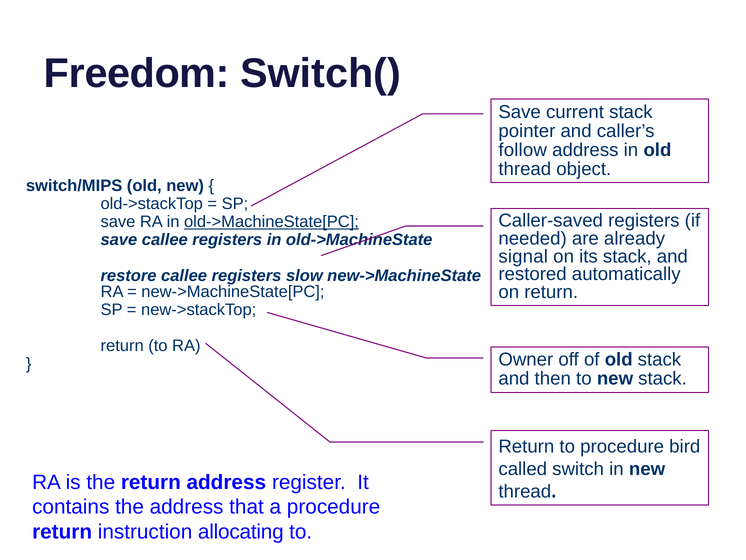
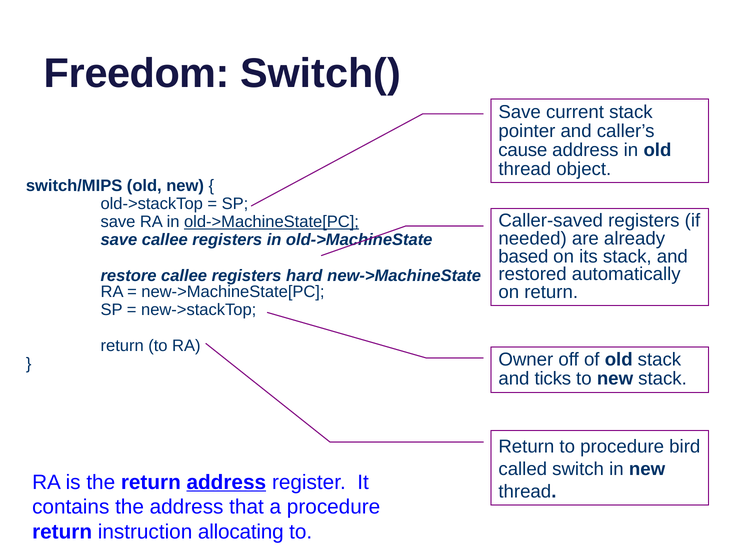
follow: follow -> cause (523, 150)
signal: signal -> based (523, 256)
slow: slow -> hard (304, 276)
then: then -> ticks (553, 378)
address underline: none -> present (226, 482)
